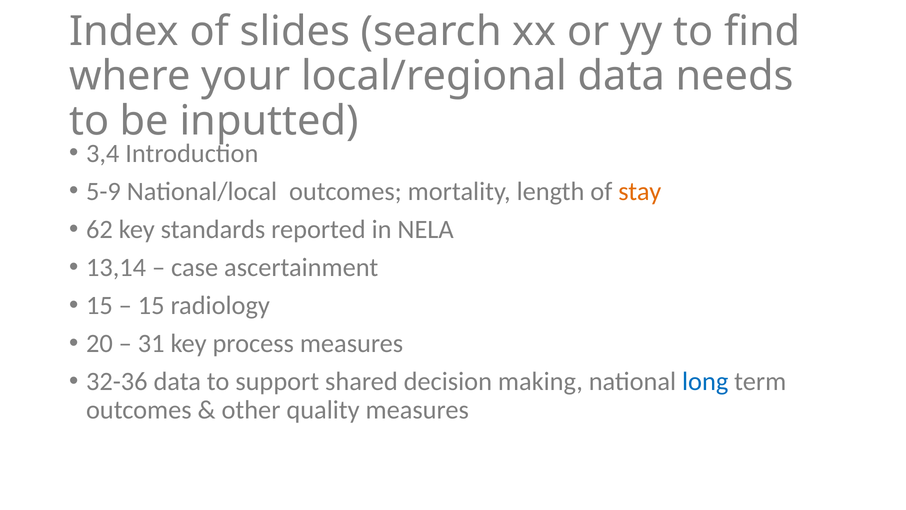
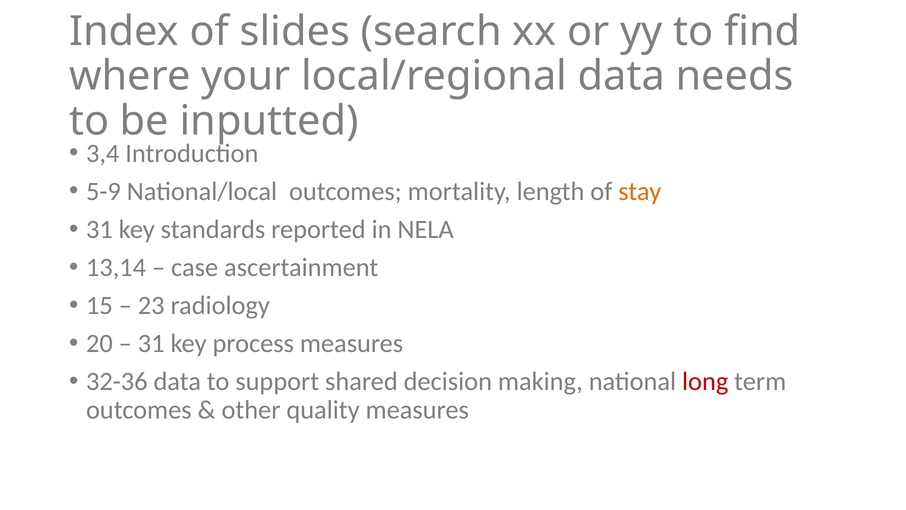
62: 62 -> 31 (99, 229)
15: 15 -> 23 (151, 305)
long colour: blue -> red (705, 381)
